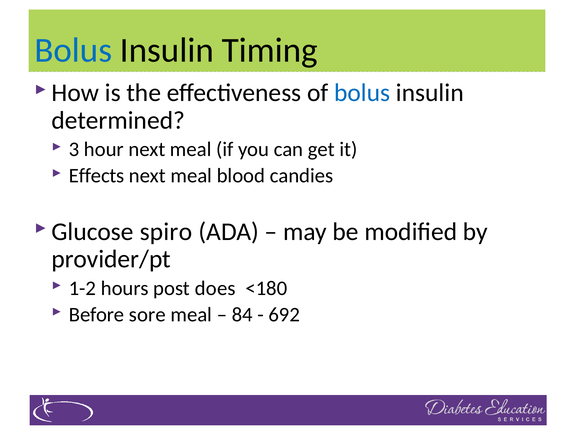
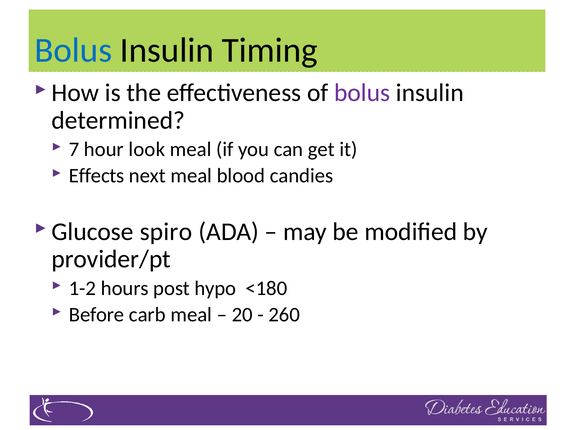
bolus colour: blue -> purple (362, 93)
3: 3 -> 7 (74, 150)
hour next: next -> look (147, 150)
does: does -> hypo (215, 289)
sore: sore -> carb (147, 315)
84: 84 -> 20 (242, 315)
692: 692 -> 260 (284, 315)
